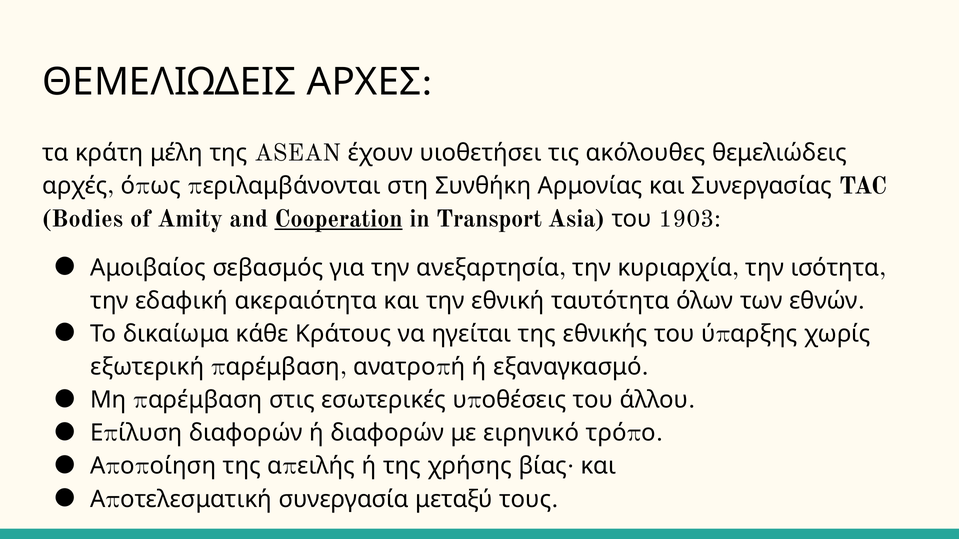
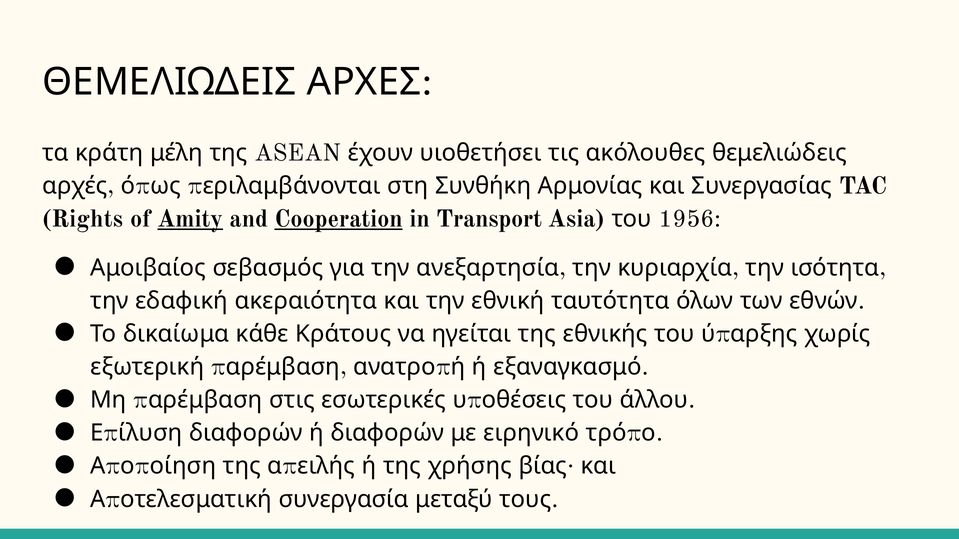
Bodies: Bodies -> Rights (83, 219)
Amity underline: none -> present (190, 219)
1903: 1903 -> 1956 (690, 219)
